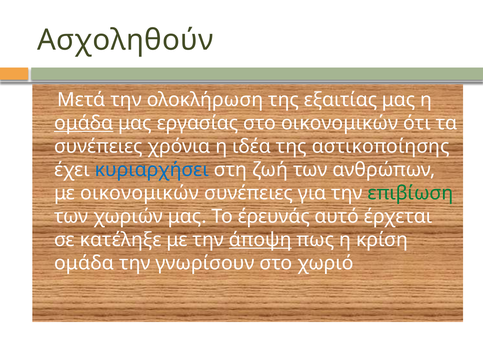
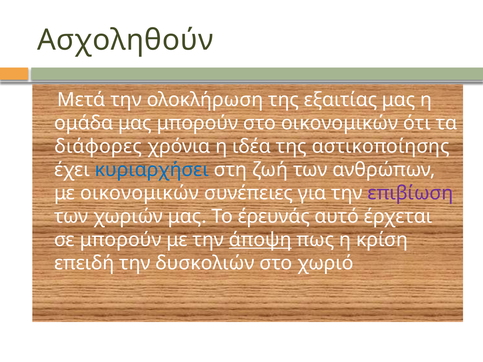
ομάδα underline: present -> none (84, 123)
μας εργασίας: εργασίας -> μπορούν (198, 123)
συνέπειες: συνέπειες -> διάφορες (98, 147)
επιβίωση colour: green -> purple (410, 193)
σε κατέληξε: κατέληξε -> μπορούν (121, 240)
ομάδα: ομάδα -> επειδή (84, 263)
γνωρίσουν: γνωρίσουν -> δυσκολιών (205, 263)
